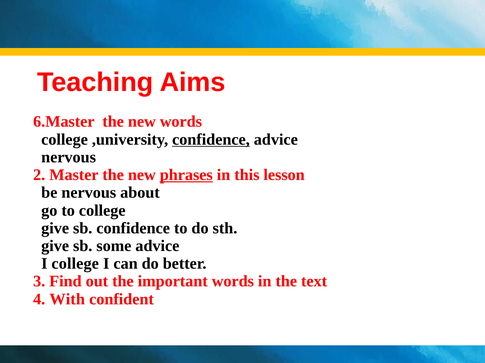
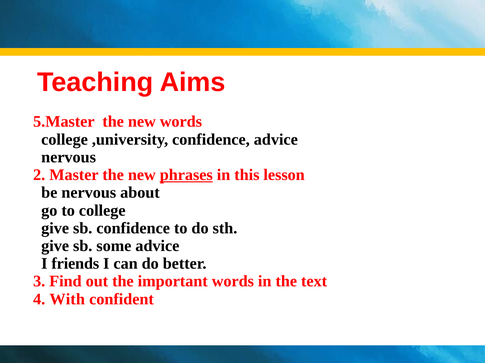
6.Master: 6.Master -> 5.Master (64, 122)
confidence underline: present -> none (211, 140)
I college: college -> friends (75, 264)
